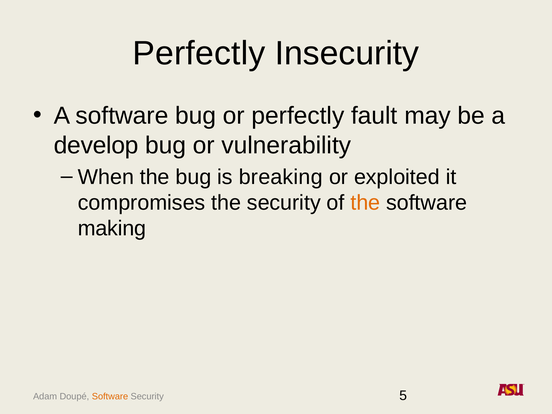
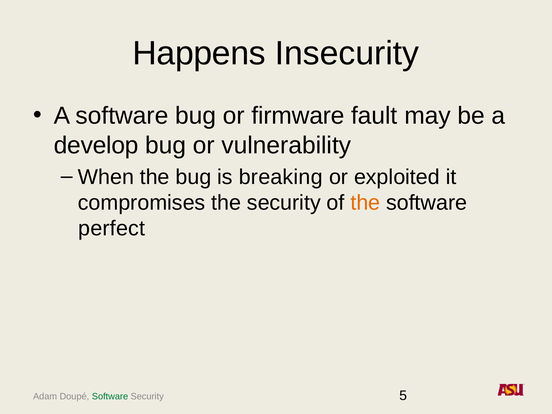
Perfectly: Perfectly -> Happens (199, 53)
or perfectly: perfectly -> firmware (298, 116)
making: making -> perfect (112, 228)
Software colour: orange -> green (110, 396)
